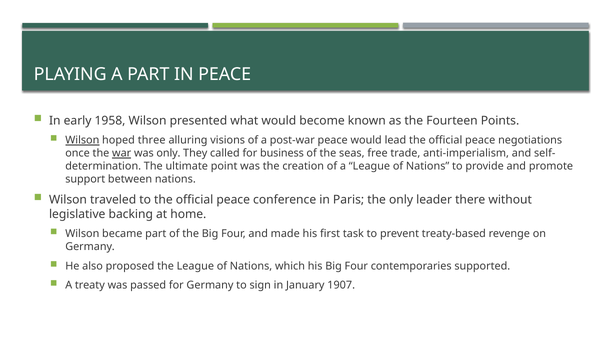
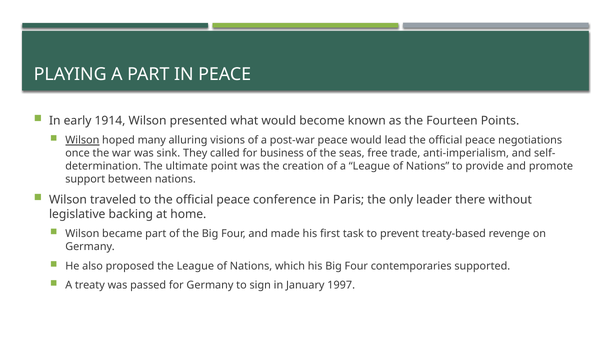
1958: 1958 -> 1914 (110, 120)
three: three -> many (152, 140)
war underline: present -> none (122, 153)
was only: only -> sink (168, 153)
1907: 1907 -> 1997 (341, 285)
